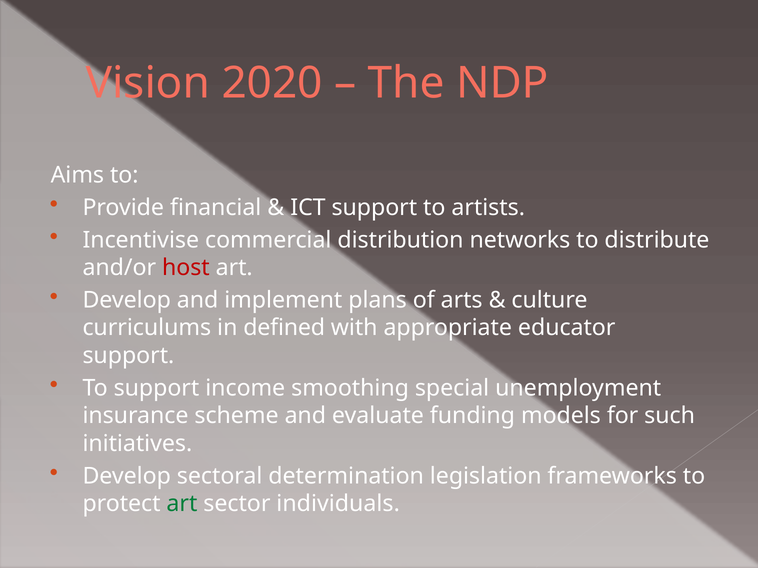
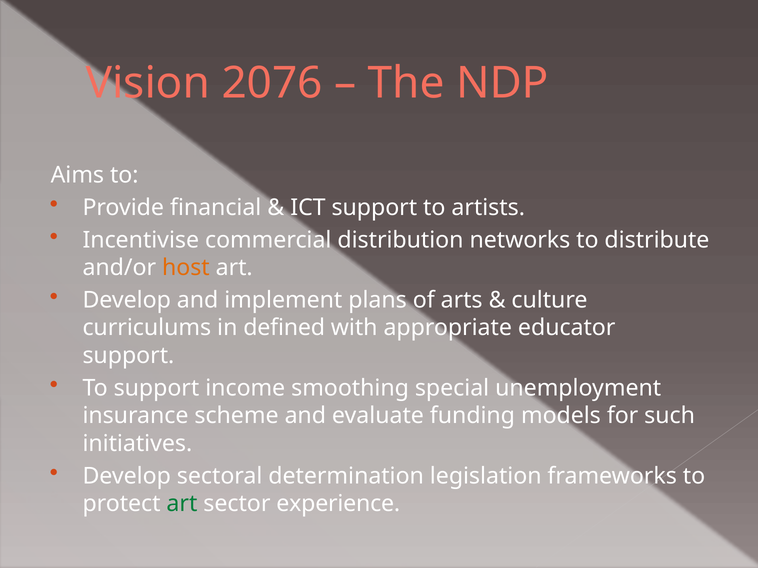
2020: 2020 -> 2076 (272, 83)
host colour: red -> orange (186, 268)
individuals: individuals -> experience (338, 504)
